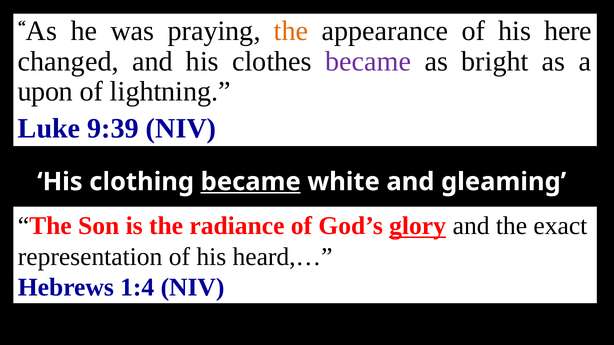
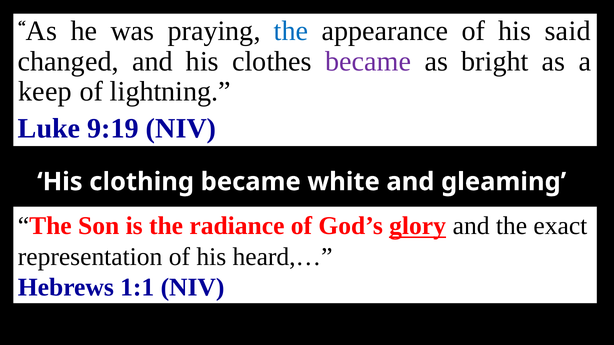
the colour: orange -> blue (291, 31)
here: here -> said (568, 31)
upon: upon -> keep (45, 92)
9:39: 9:39 -> 9:19 (113, 129)
became underline: present -> none (251, 182)
1:4: 1:4 -> 1:1 (137, 288)
